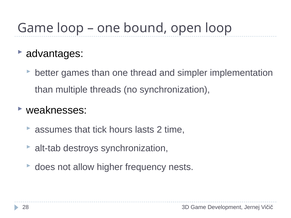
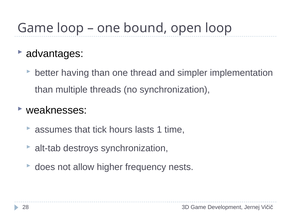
games: games -> having (75, 73)
2: 2 -> 1 (159, 130)
